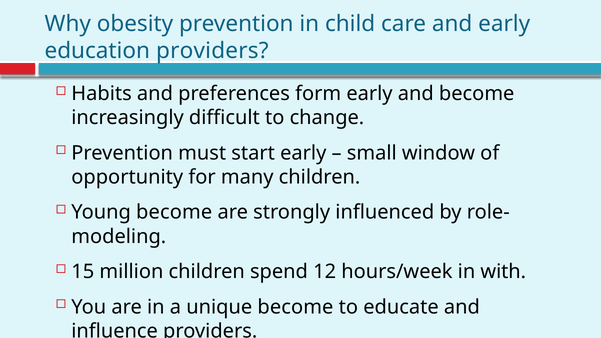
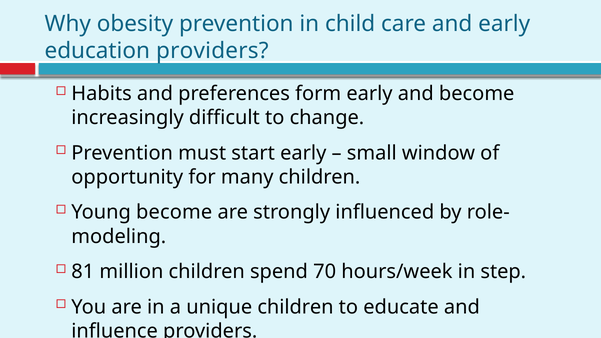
15: 15 -> 81 (83, 272)
12: 12 -> 70 (325, 272)
with: with -> step (503, 272)
unique become: become -> children (296, 307)
